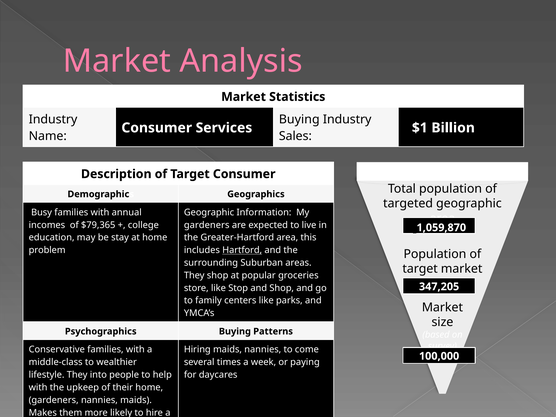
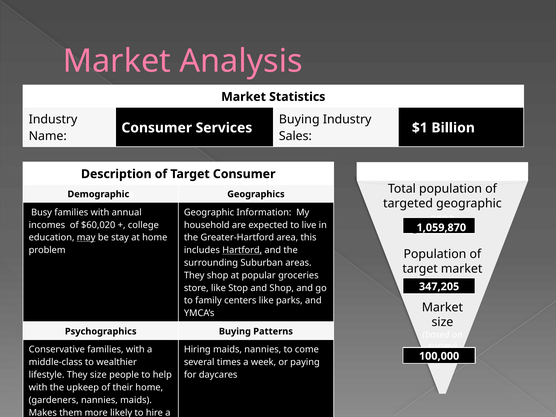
$79,365: $79,365 -> $60,020 (98, 225)
gardeners: gardeners -> household (207, 225)
may underline: none -> present (86, 238)
They into: into -> size (98, 375)
